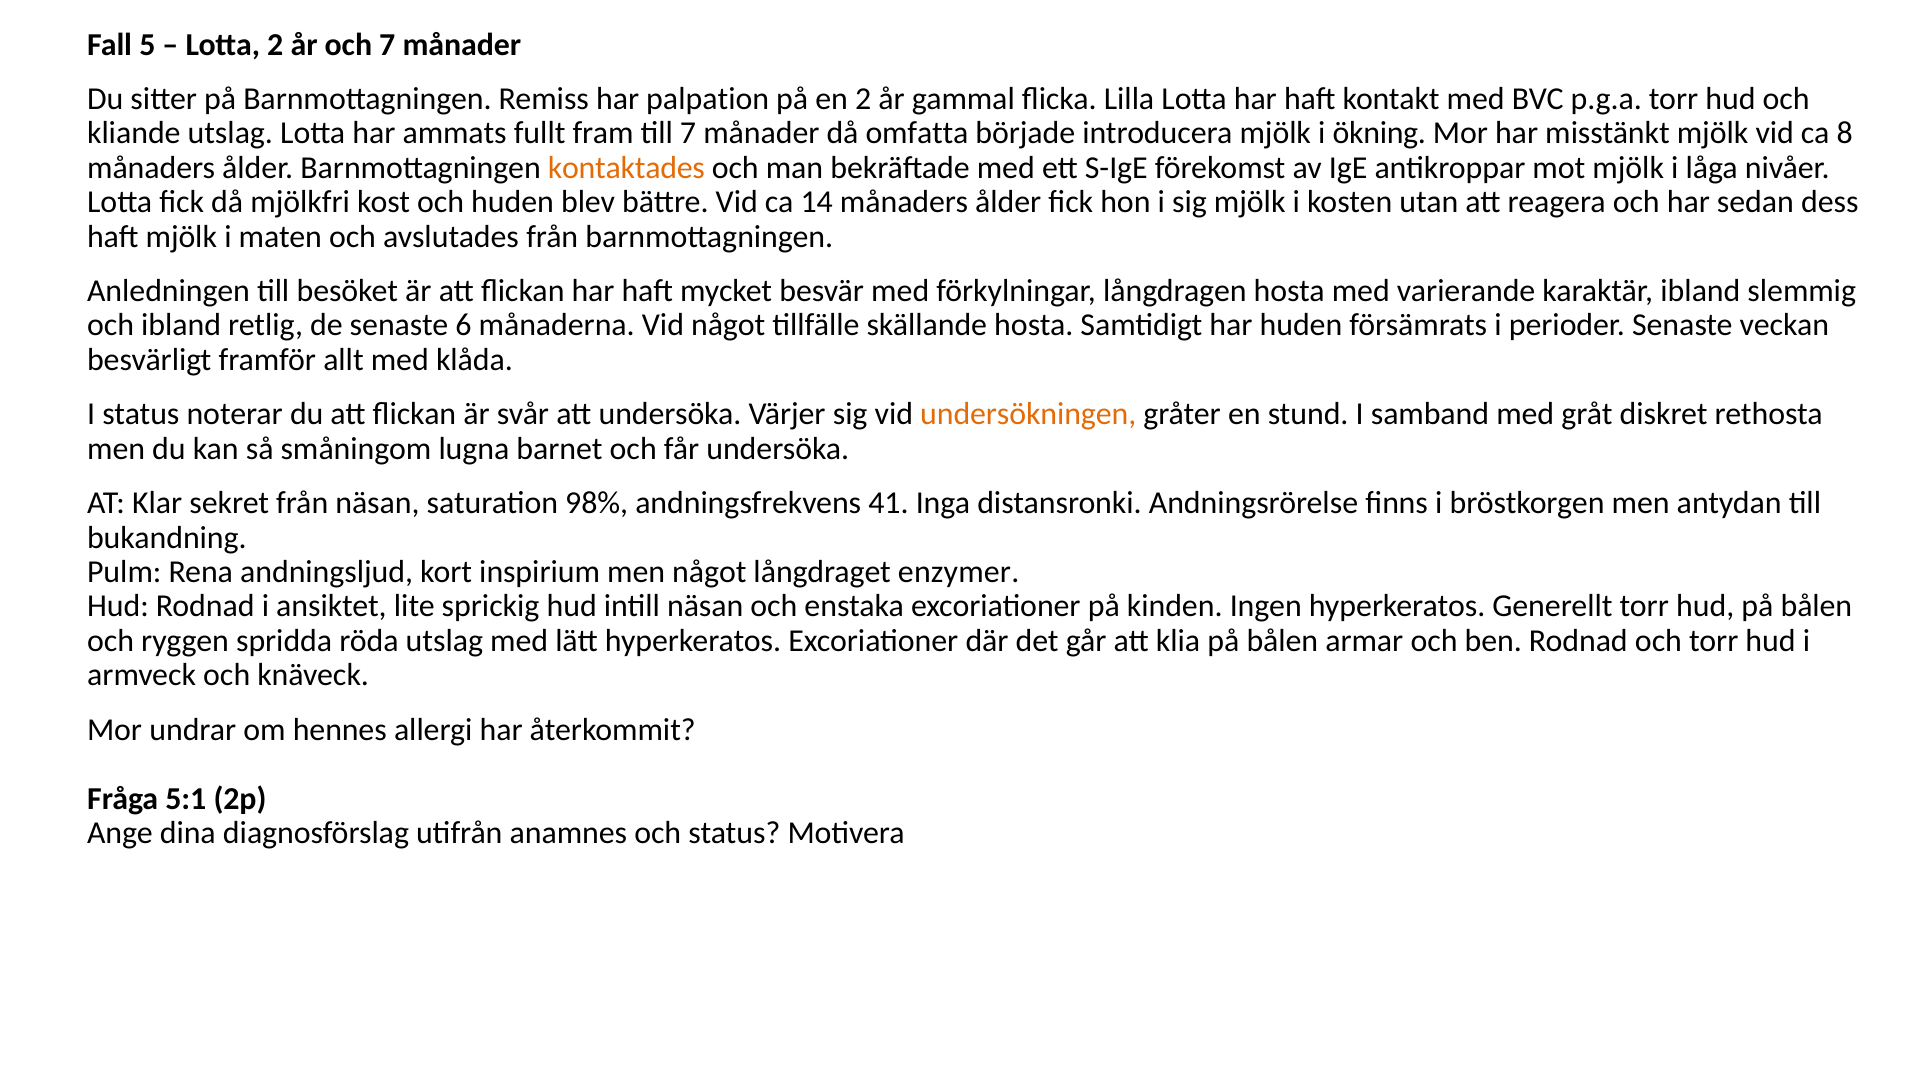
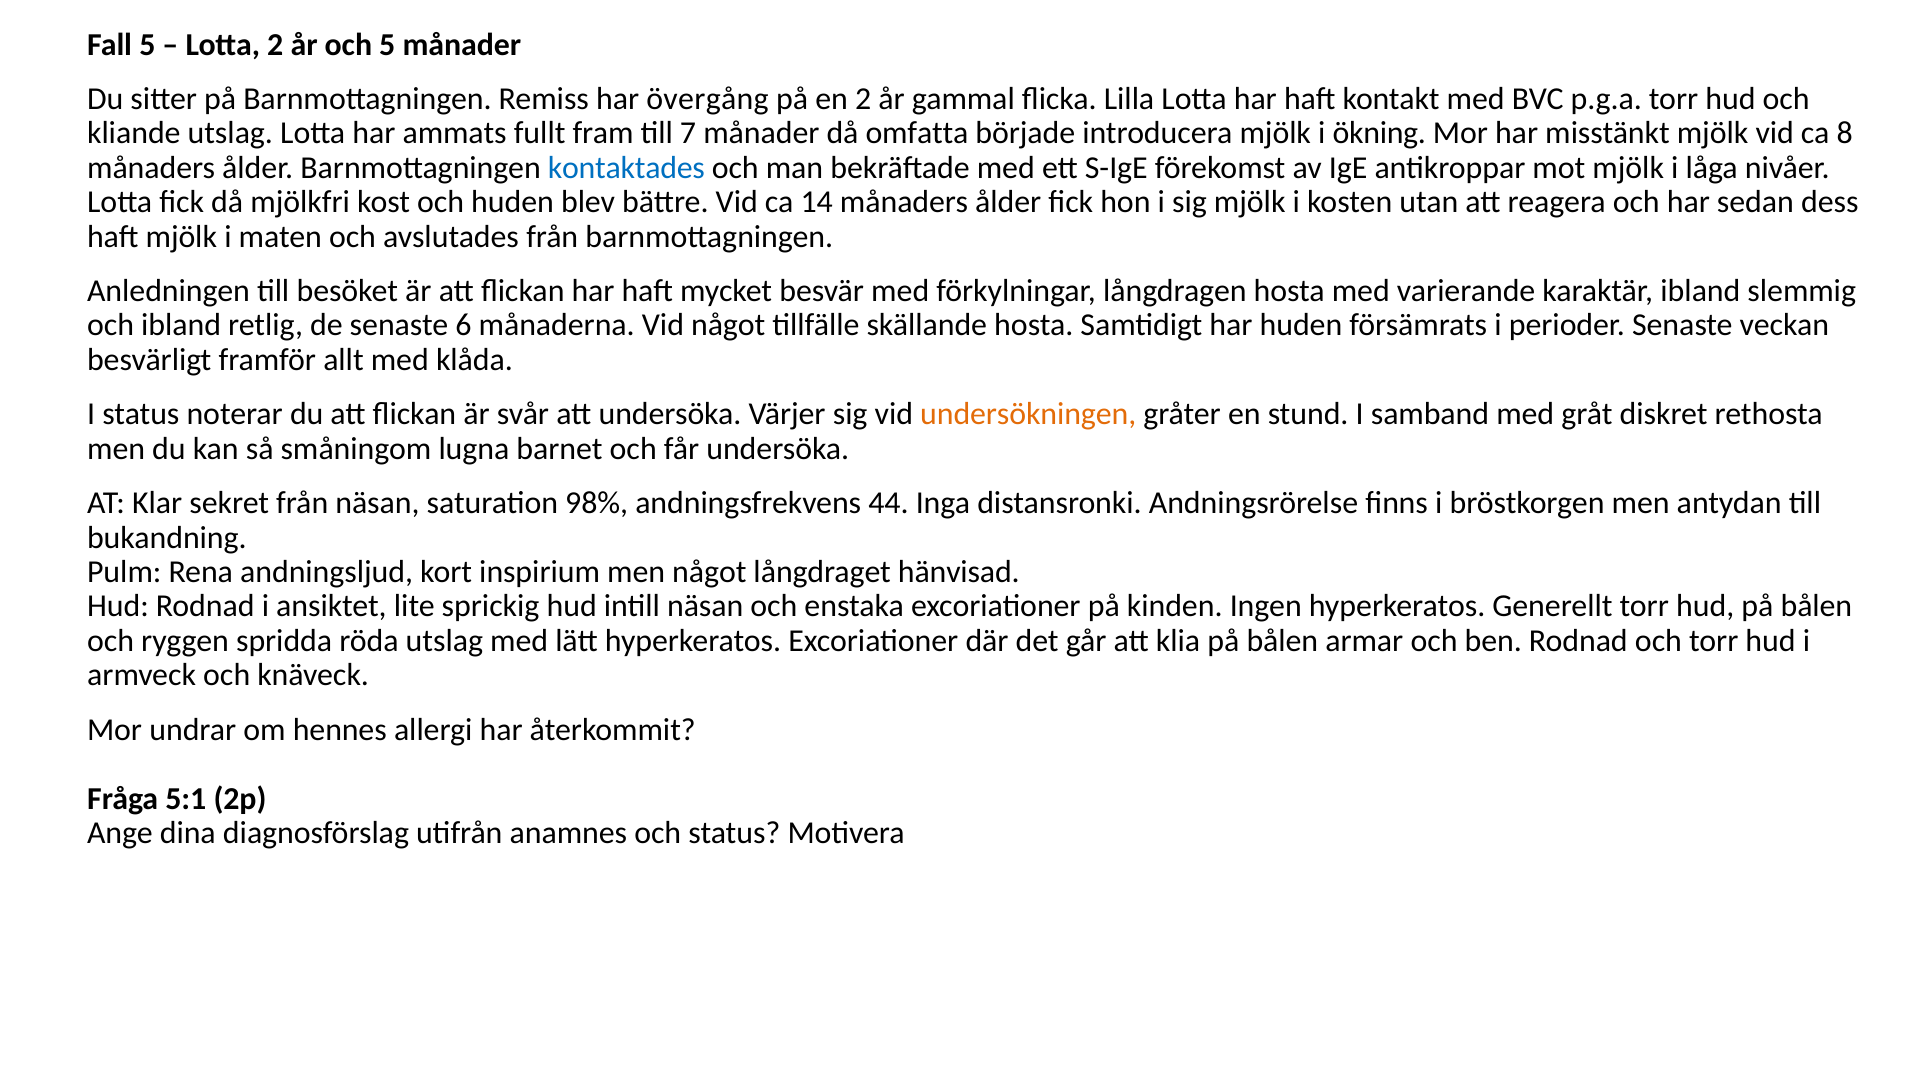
och 7: 7 -> 5 (387, 45)
palpation: palpation -> övergång (708, 99)
kontaktades colour: orange -> blue (626, 168)
41: 41 -> 44 (888, 503)
enzymer: enzymer -> hänvisad (959, 572)
